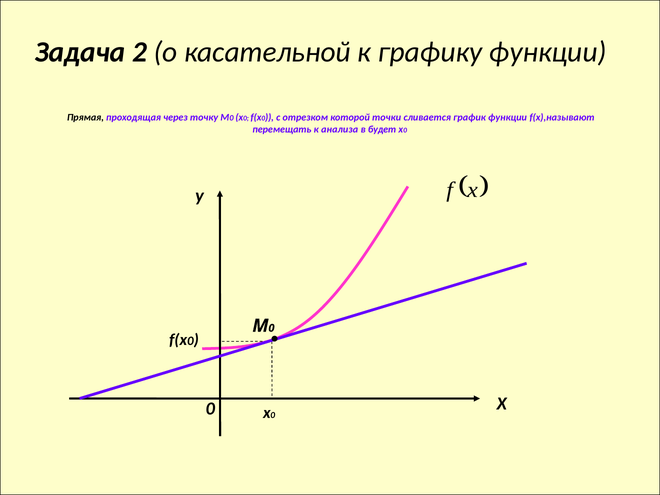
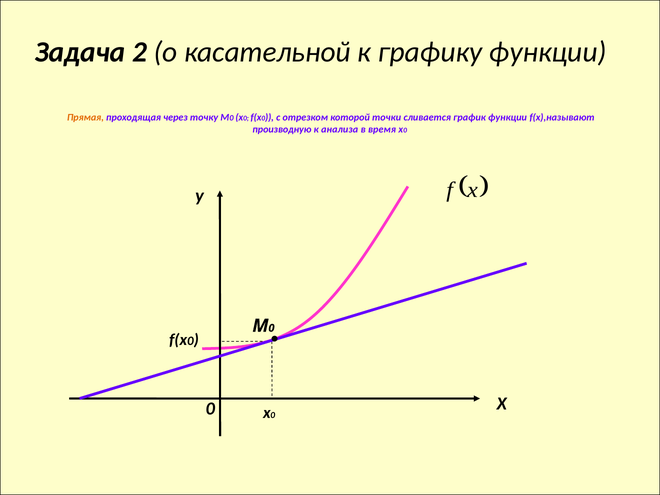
Прямая colour: black -> orange (85, 117)
перемещать: перемещать -> производную (282, 129)
будет: будет -> время (382, 129)
